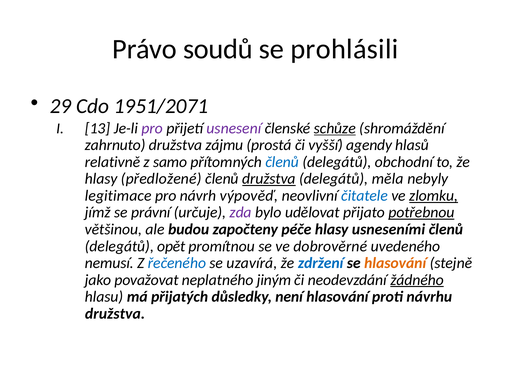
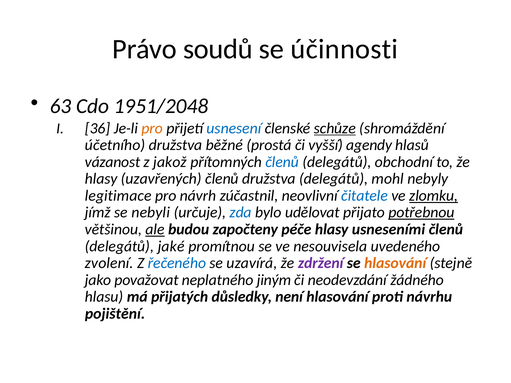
prohlásili: prohlásili -> účinnosti (344, 49)
29: 29 -> 63 (61, 106)
1951/2071: 1951/2071 -> 1951/2048 (161, 106)
13: 13 -> 36 (98, 128)
pro colour: purple -> orange (152, 128)
usnesení colour: purple -> blue (234, 128)
zahrnuto: zahrnuto -> účetního (115, 145)
zájmu: zájmu -> běžné (224, 145)
relativně: relativně -> vázanost (113, 162)
samo: samo -> jakož (170, 162)
předložené: předložené -> uzavřených (161, 179)
družstva underline: present -> none (269, 179)
měla: měla -> mohl (388, 179)
výpověď: výpověď -> zúčastnil (249, 196)
právní: právní -> nebyli (151, 213)
zda colour: purple -> blue (241, 213)
ale underline: none -> present (155, 230)
opět: opět -> jaké (171, 246)
dobrověrné: dobrověrné -> nesouvisela (330, 246)
nemusí: nemusí -> zvolení (109, 263)
zdržení colour: blue -> purple (321, 263)
žádného underline: present -> none (417, 280)
družstva: družstva -> pojištění (115, 314)
